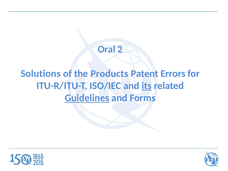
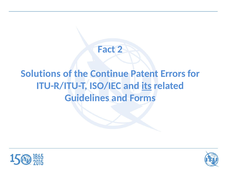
Oral: Oral -> Fact (106, 49)
Products: Products -> Continue (109, 74)
Guidelines underline: present -> none (87, 98)
